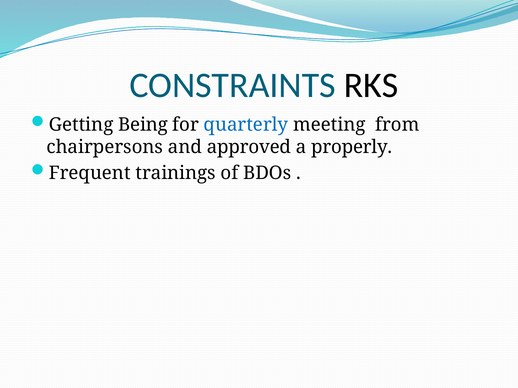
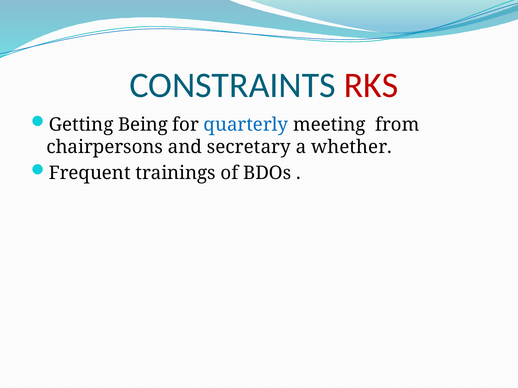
RKS colour: black -> red (371, 86)
approved: approved -> secretary (249, 147)
properly: properly -> whether (352, 147)
